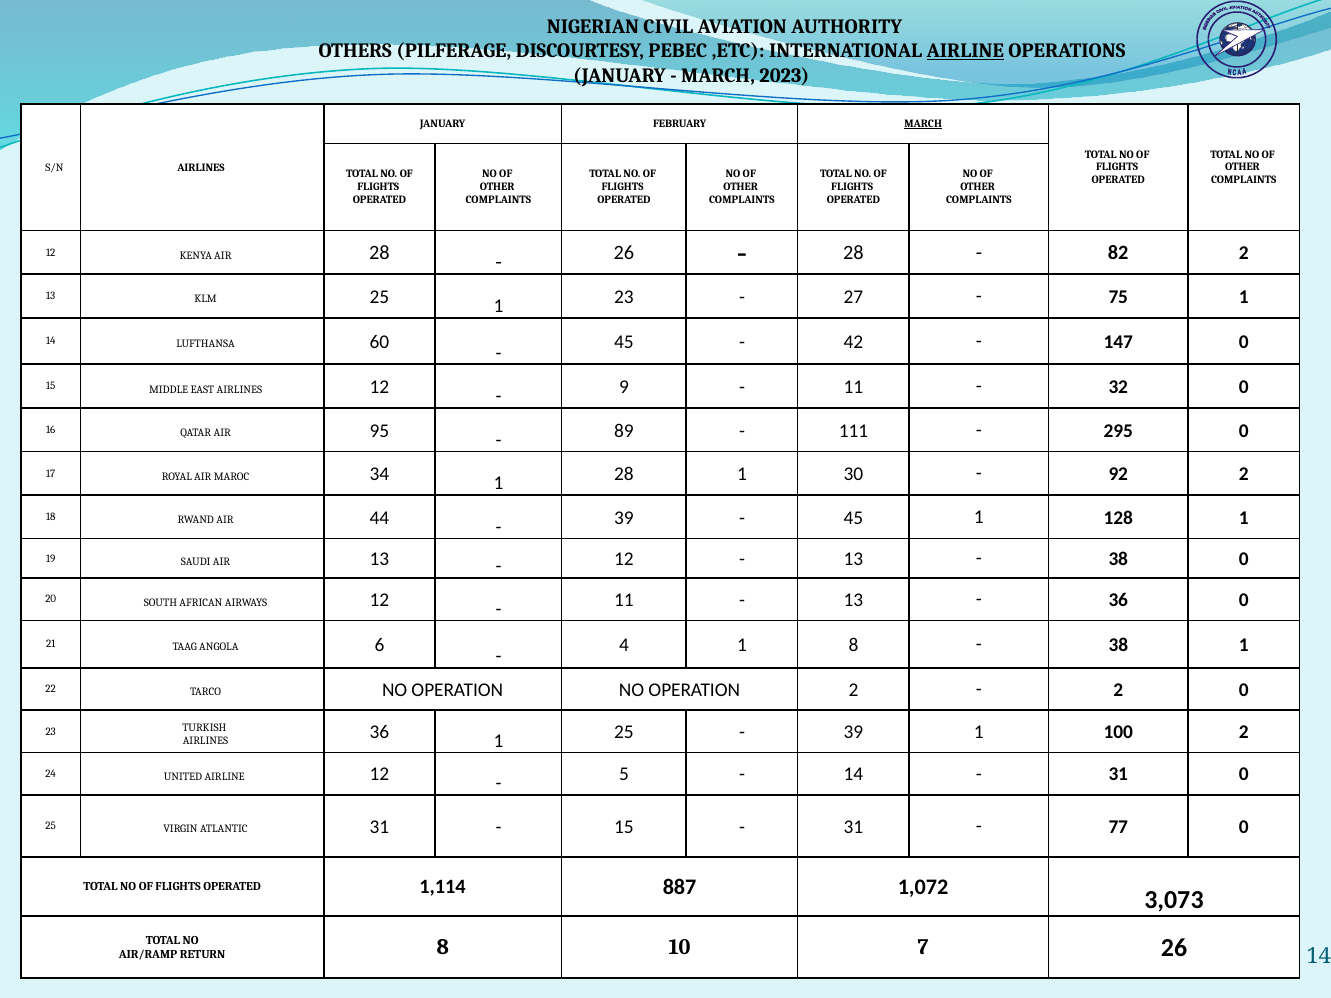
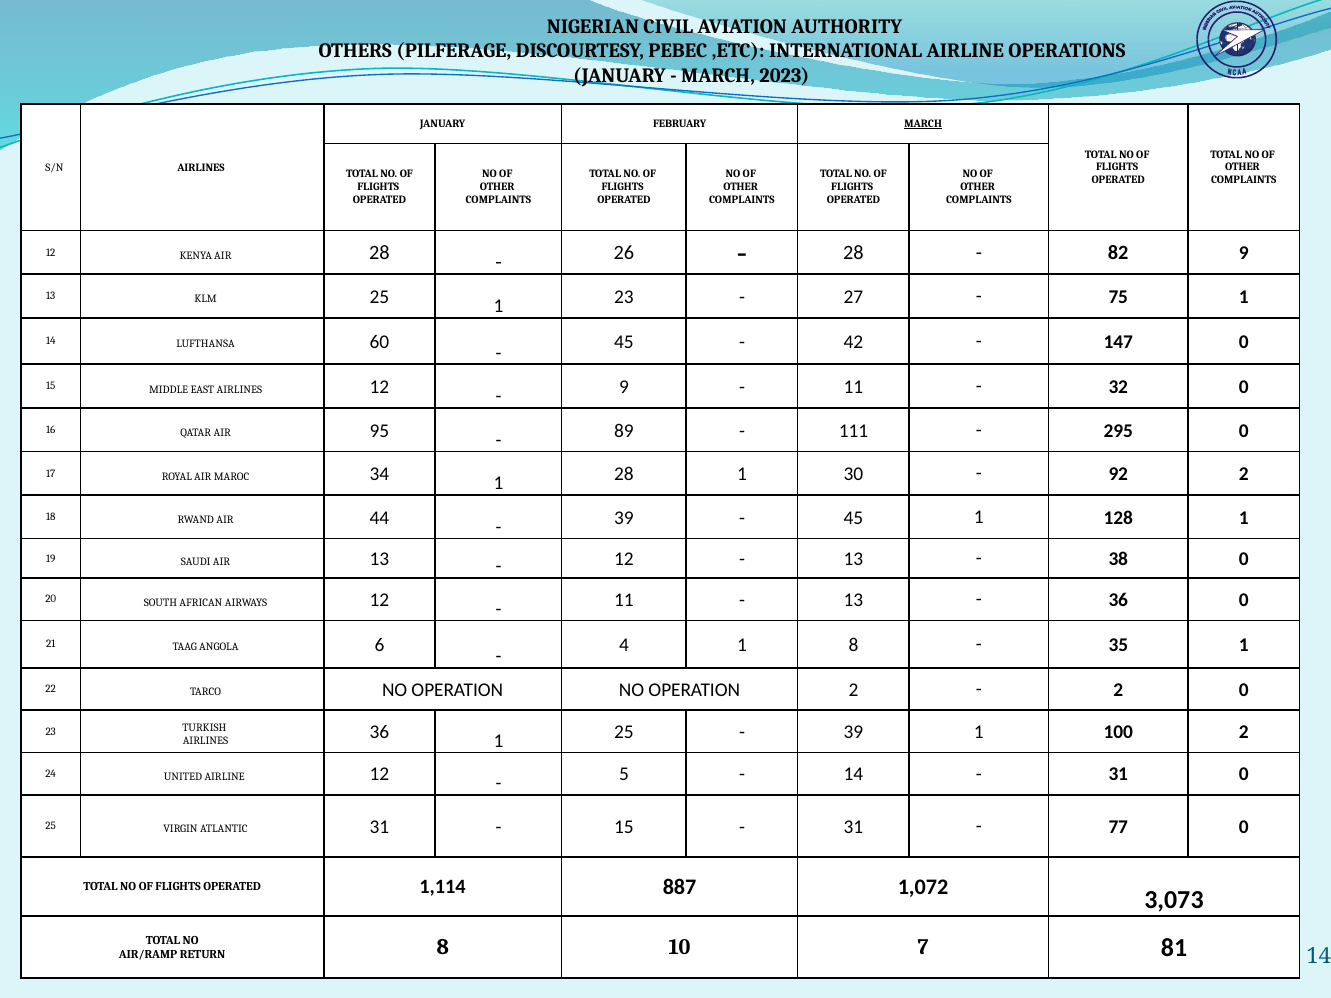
AIRLINE underline: present -> none (965, 51)
82 2: 2 -> 9 (1244, 253)
38: 38 -> 35 (1118, 645)
7 26: 26 -> 81 (1174, 948)
